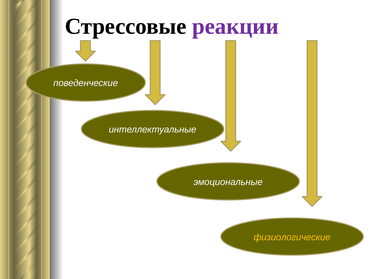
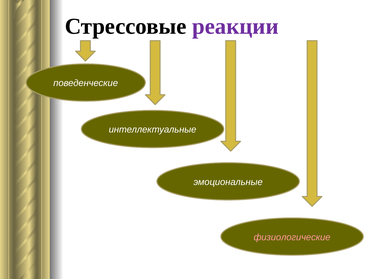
физиологические colour: yellow -> pink (292, 237)
